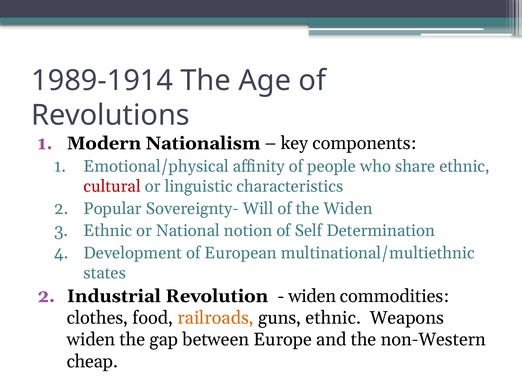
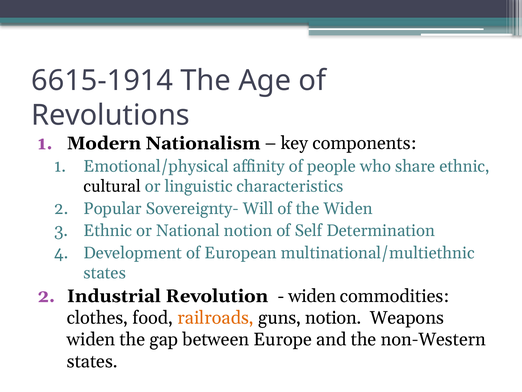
1989-1914: 1989-1914 -> 6615-1914 (102, 80)
cultural colour: red -> black (112, 186)
guns ethnic: ethnic -> notion (333, 317)
cheap: cheap -> states (92, 361)
